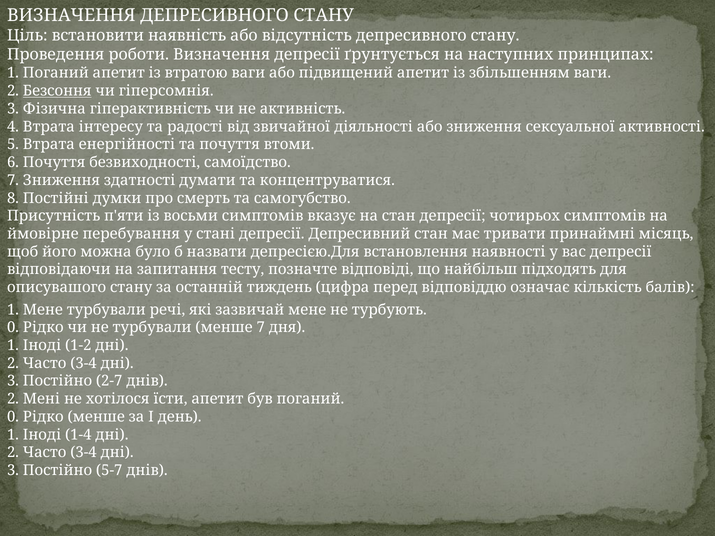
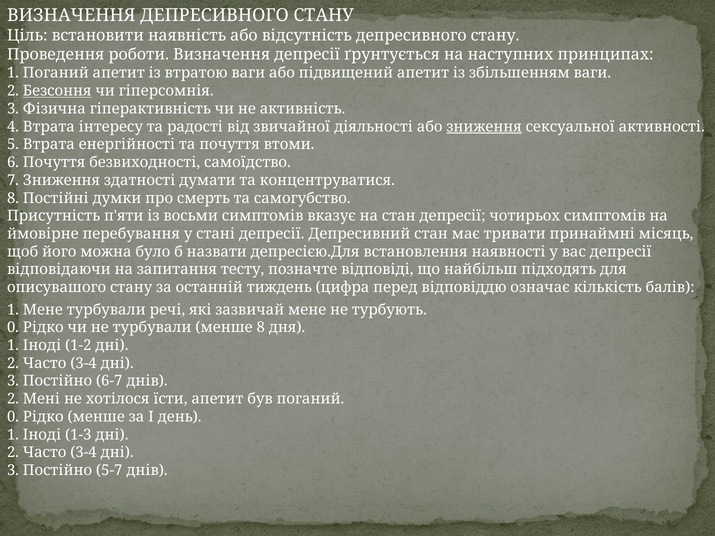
зниження underline: none -> present (484, 127)
менше 7: 7 -> 8 (261, 328)
2-7: 2-7 -> 6-7 (109, 381)
1-4: 1-4 -> 1-3 (78, 435)
